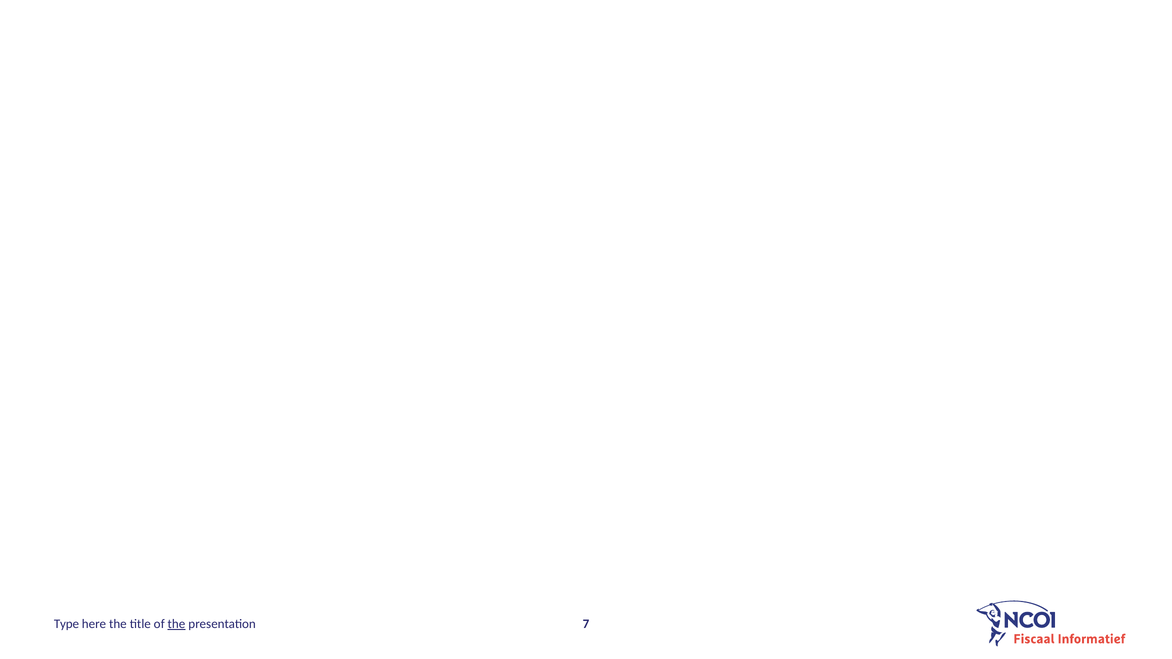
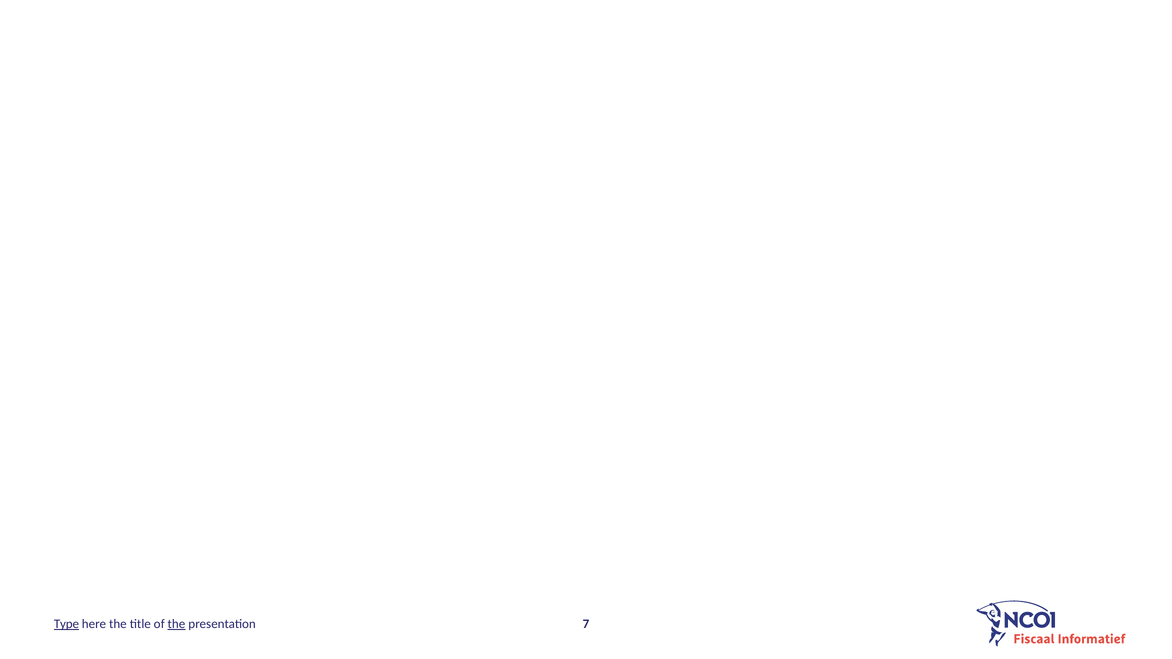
Type underline: none -> present (66, 624)
